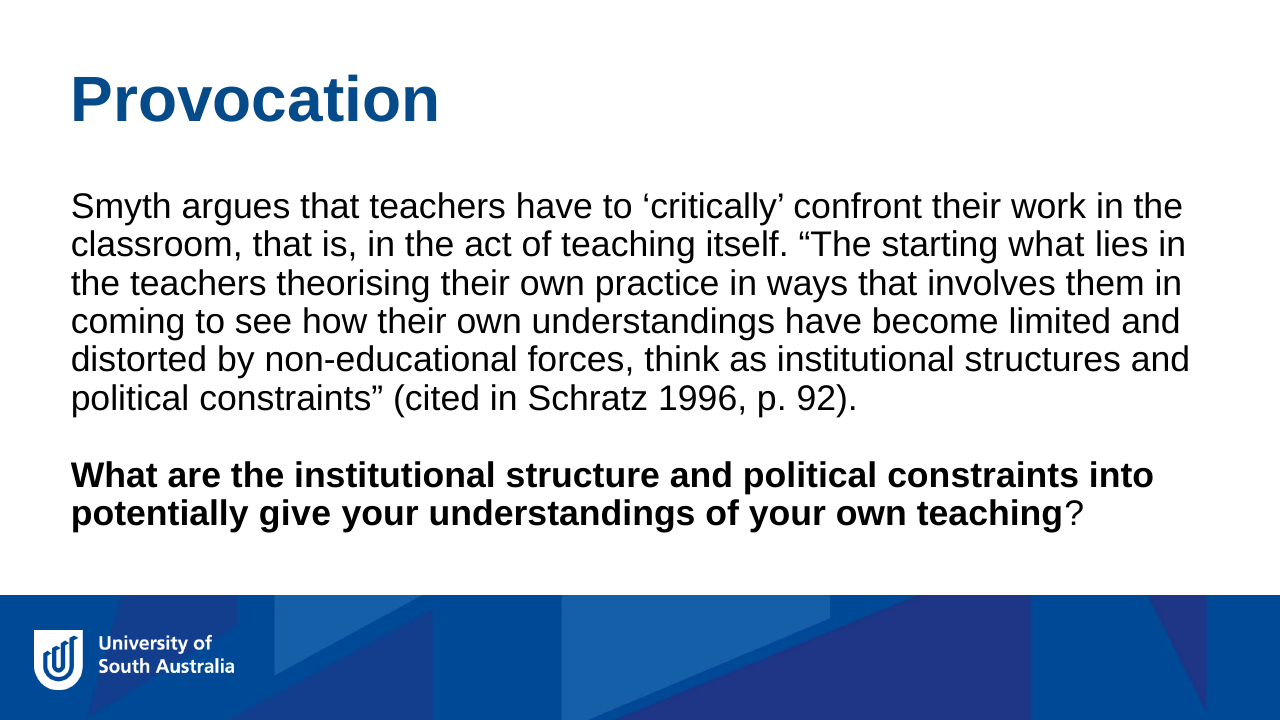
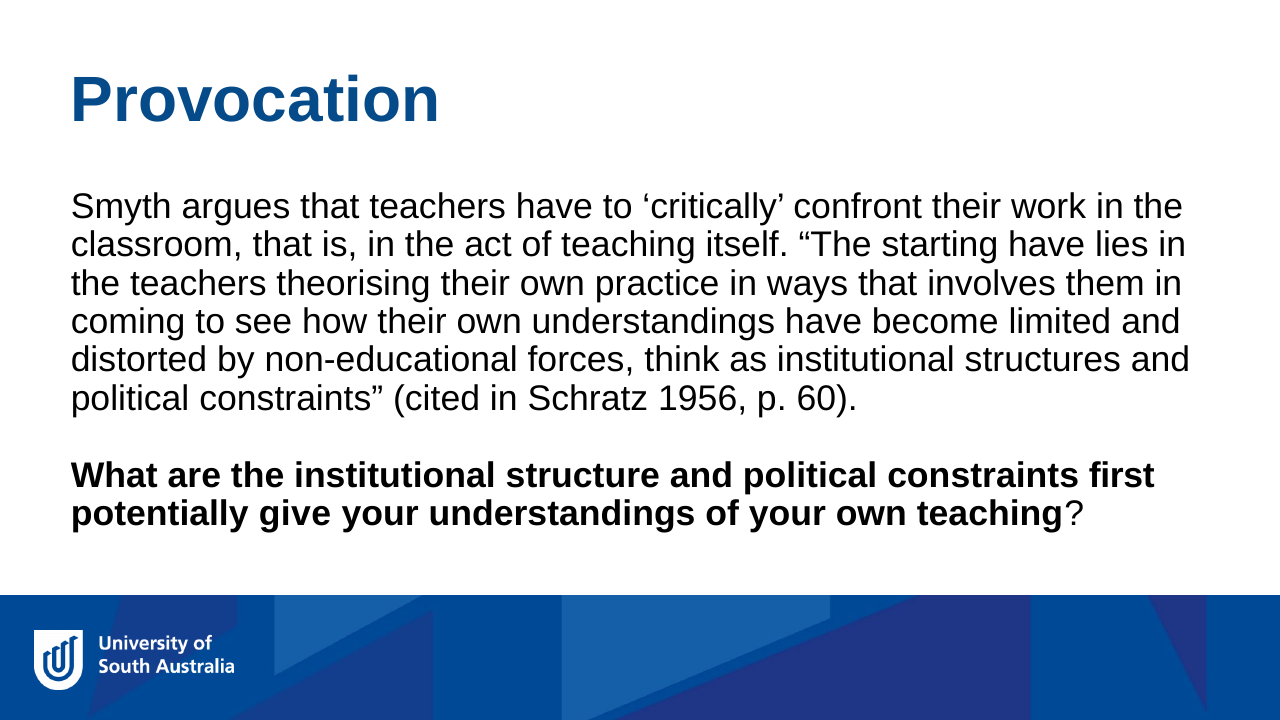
starting what: what -> have (1047, 245)
1996: 1996 -> 1956 (703, 399)
92: 92 -> 60 (827, 399)
into: into -> first (1122, 475)
